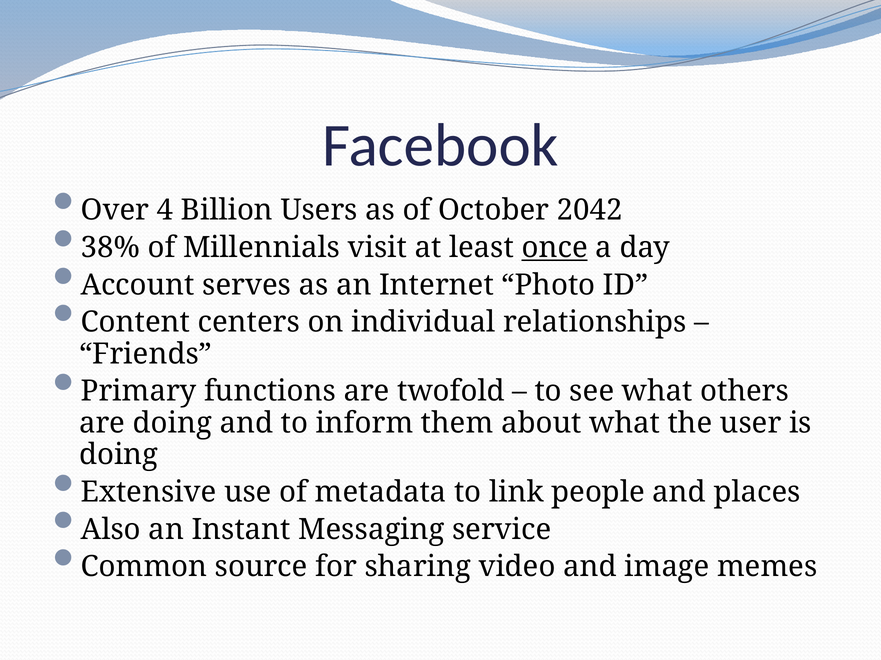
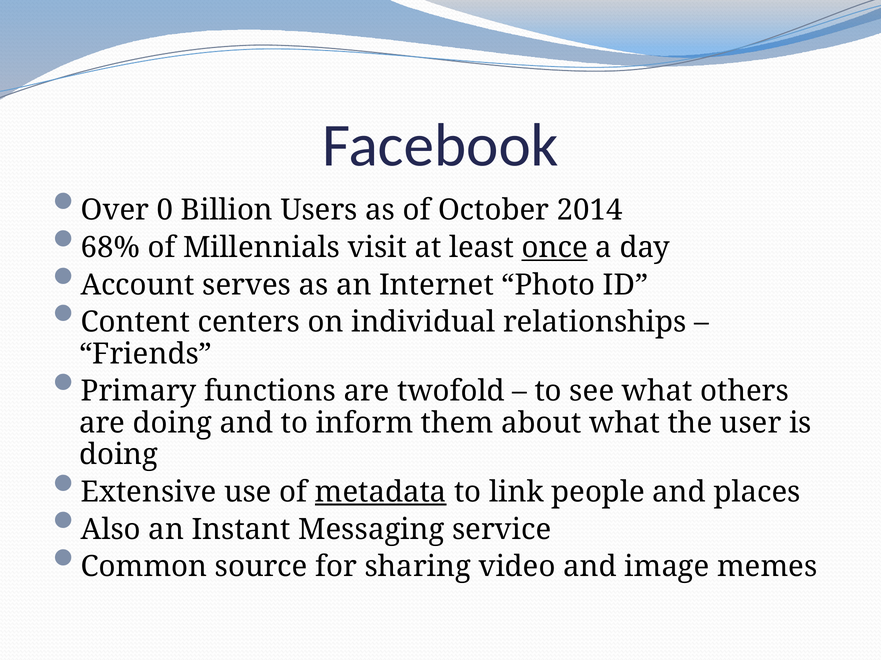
4: 4 -> 0 (165, 210)
2042: 2042 -> 2014 (590, 210)
38%: 38% -> 68% (110, 248)
metadata underline: none -> present (381, 493)
